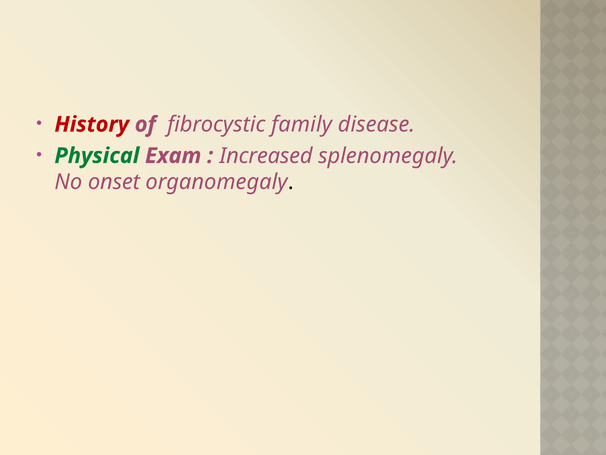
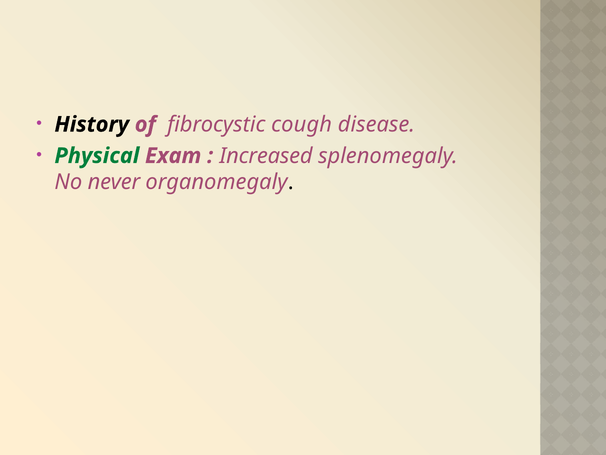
History colour: red -> black (92, 124)
family: family -> cough (302, 124)
onset: onset -> never (114, 182)
